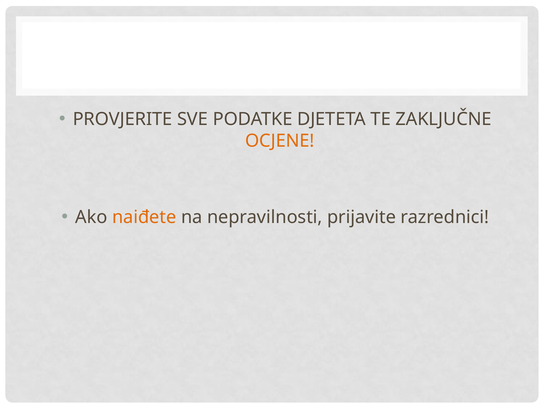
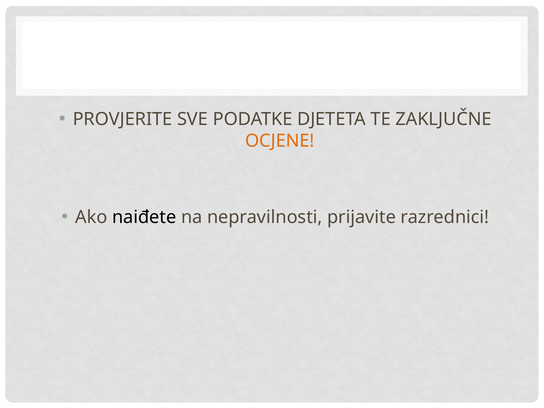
naiđete colour: orange -> black (144, 217)
